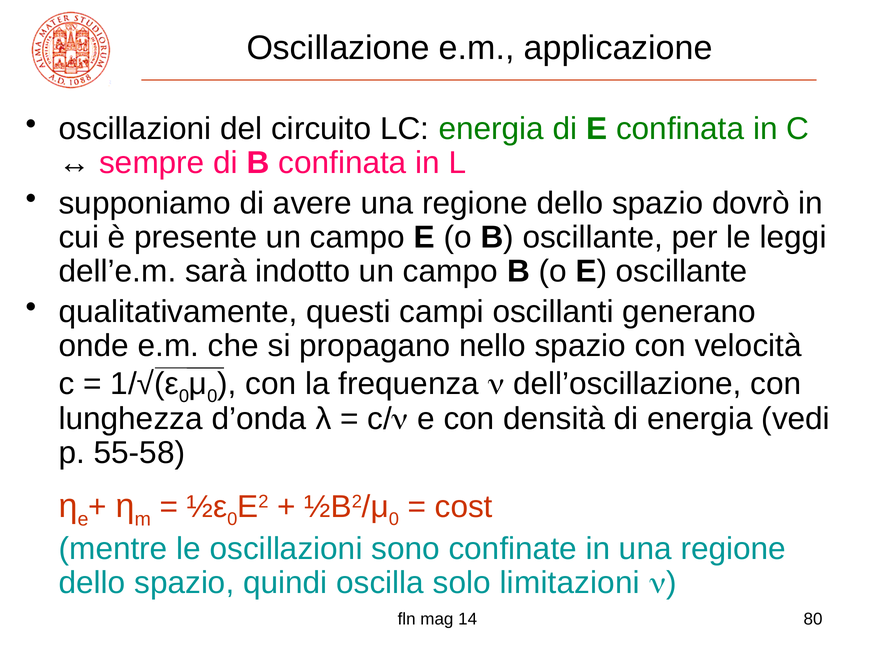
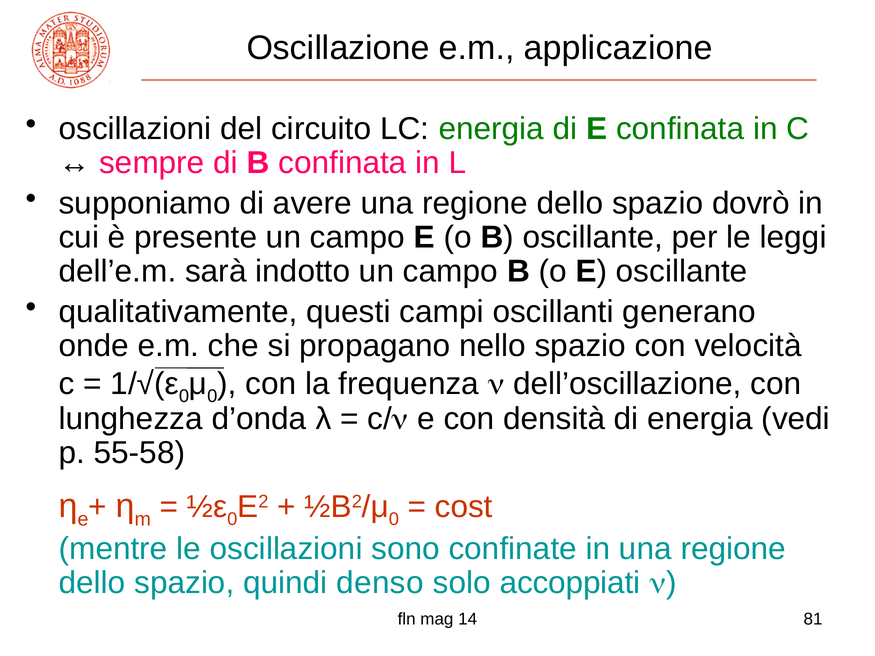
oscilla: oscilla -> denso (380, 583)
limitazioni: limitazioni -> accoppiati (570, 583)
80: 80 -> 81 (813, 619)
